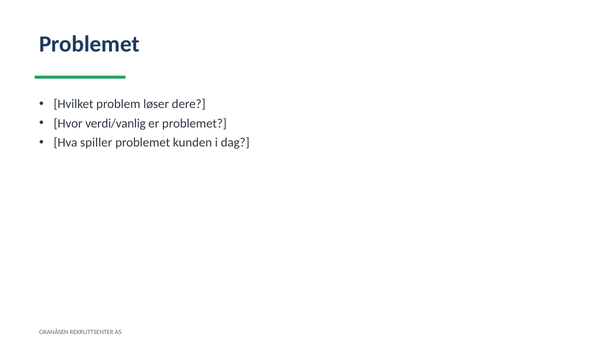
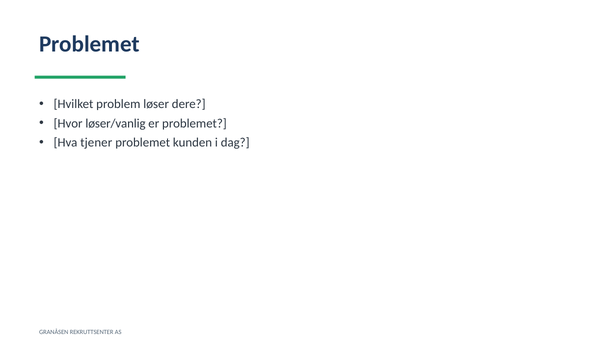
verdi/vanlig: verdi/vanlig -> løser/vanlig (115, 124)
spiller: spiller -> tjener (96, 143)
